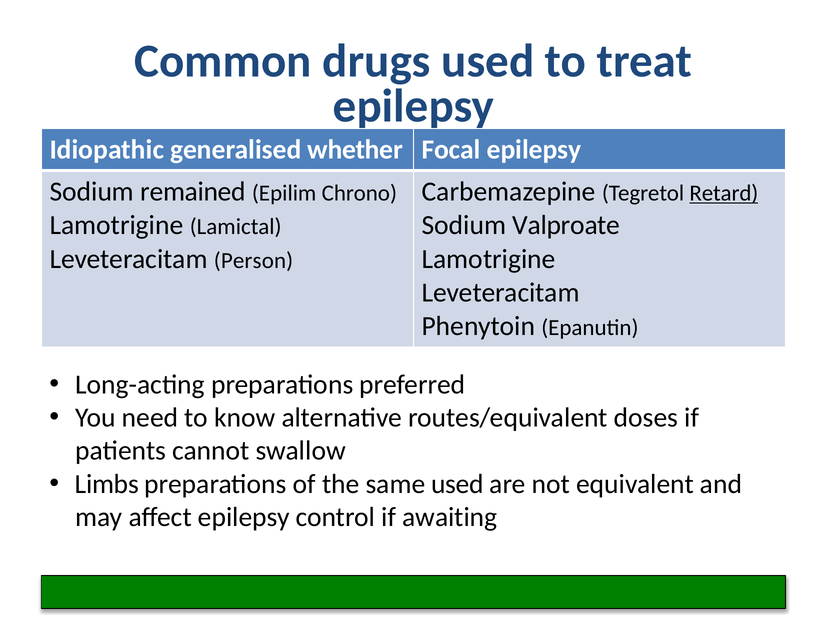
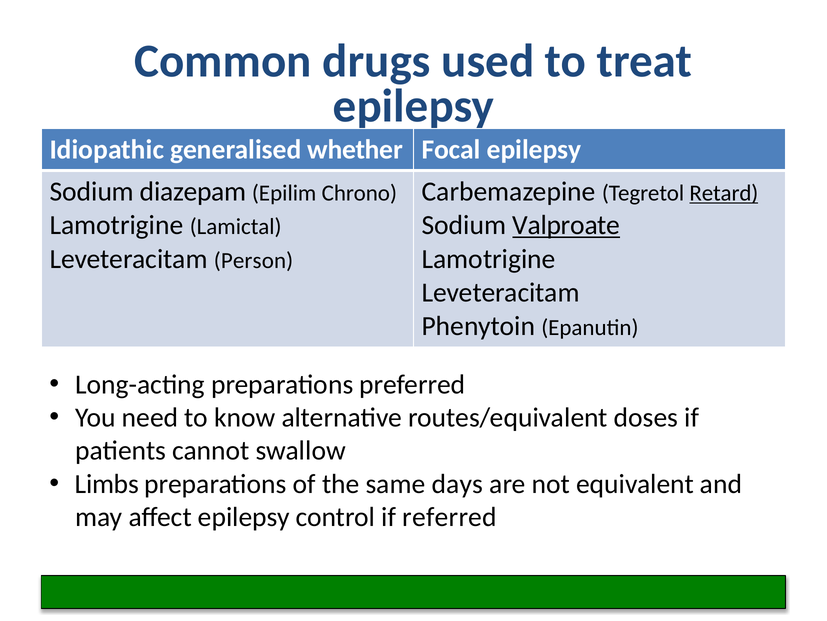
remained: remained -> diazepam (193, 191)
Valproate underline: none -> present (566, 225)
same used: used -> days (457, 483)
awaiting: awaiting -> referred (450, 516)
